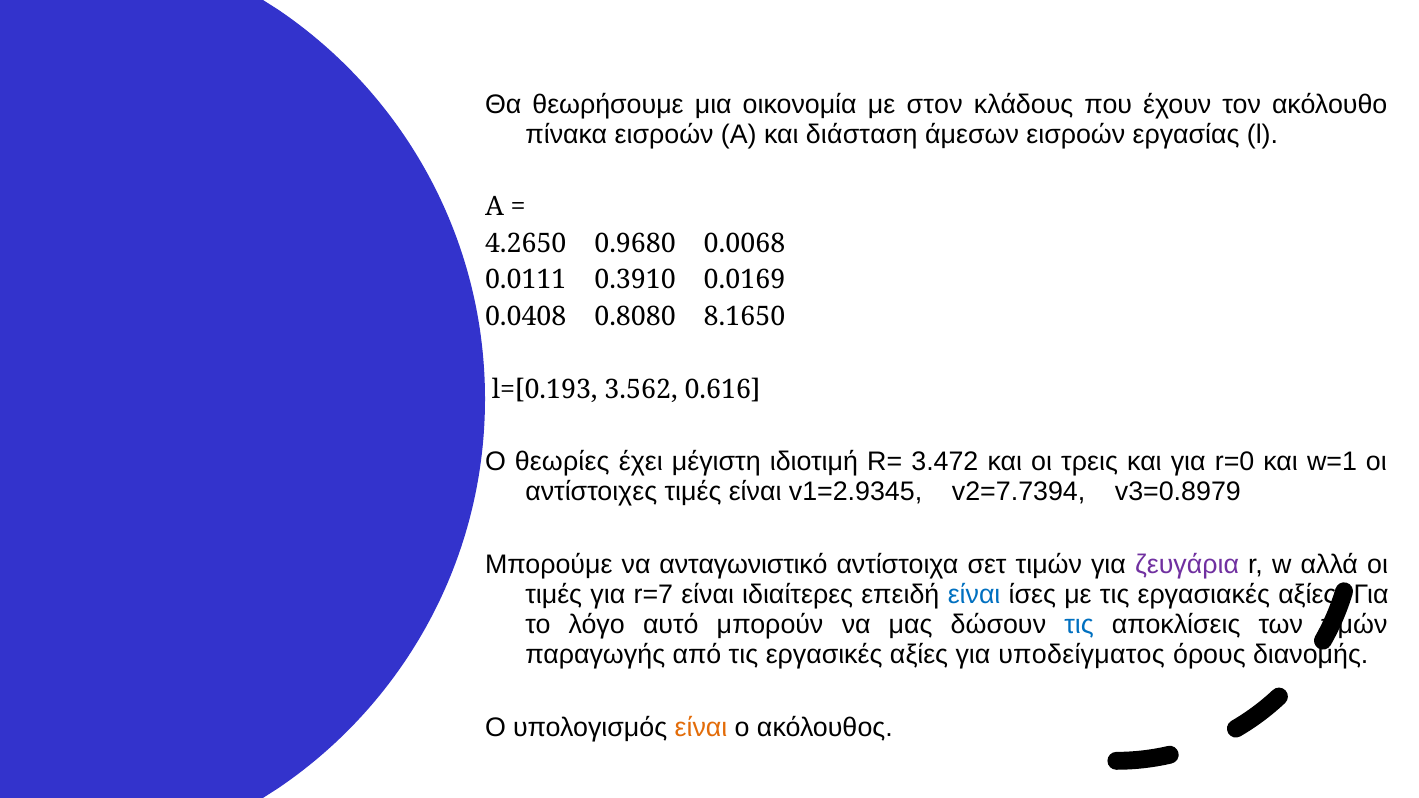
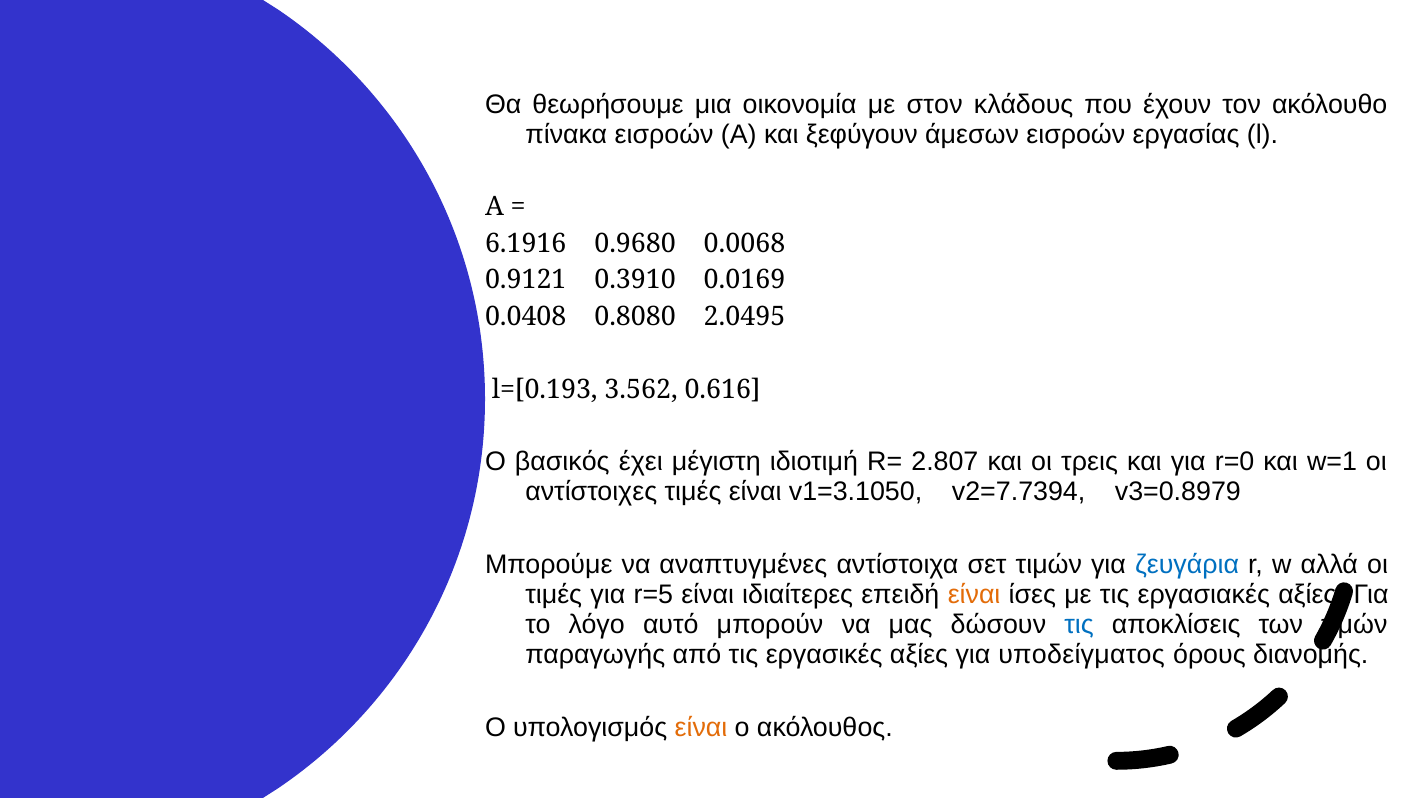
διάσταση: διάσταση -> ξεφύγουν (862, 134)
4.2650: 4.2650 -> 6.1916 (526, 244)
0.0111: 0.0111 -> 0.9121 (526, 280)
8.1650: 8.1650 -> 2.0495 (745, 316)
θεωρίες: θεωρίες -> βασικός (562, 462)
3.472: 3.472 -> 2.807 (945, 462)
v1=2.9345: v1=2.9345 -> v1=3.1050 (856, 492)
ανταγωνιστικό: ανταγωνιστικό -> αναπτυγμένες (743, 565)
ζευγάρια colour: purple -> blue (1187, 565)
r=7: r=7 -> r=5 (653, 595)
είναι colour: blue -> orange (974, 595)
